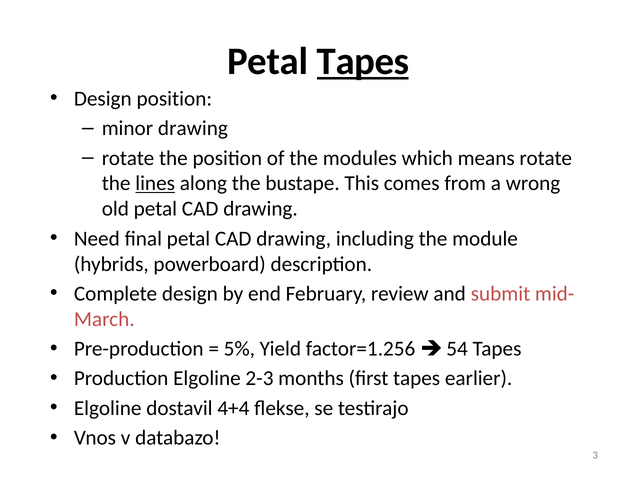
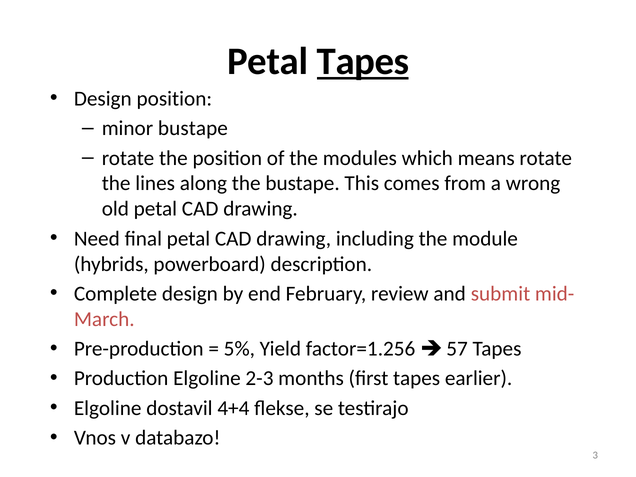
minor drawing: drawing -> bustape (193, 128)
lines underline: present -> none (155, 183)
54: 54 -> 57 (457, 349)
